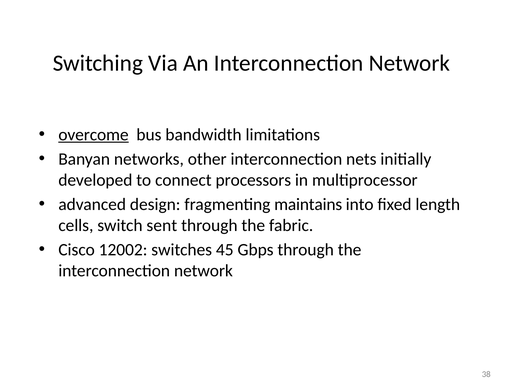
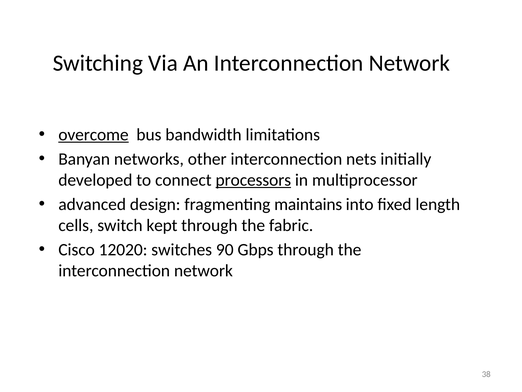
processors underline: none -> present (253, 180)
sent: sent -> kept (162, 225)
12002: 12002 -> 12020 (123, 249)
45: 45 -> 90 (225, 249)
